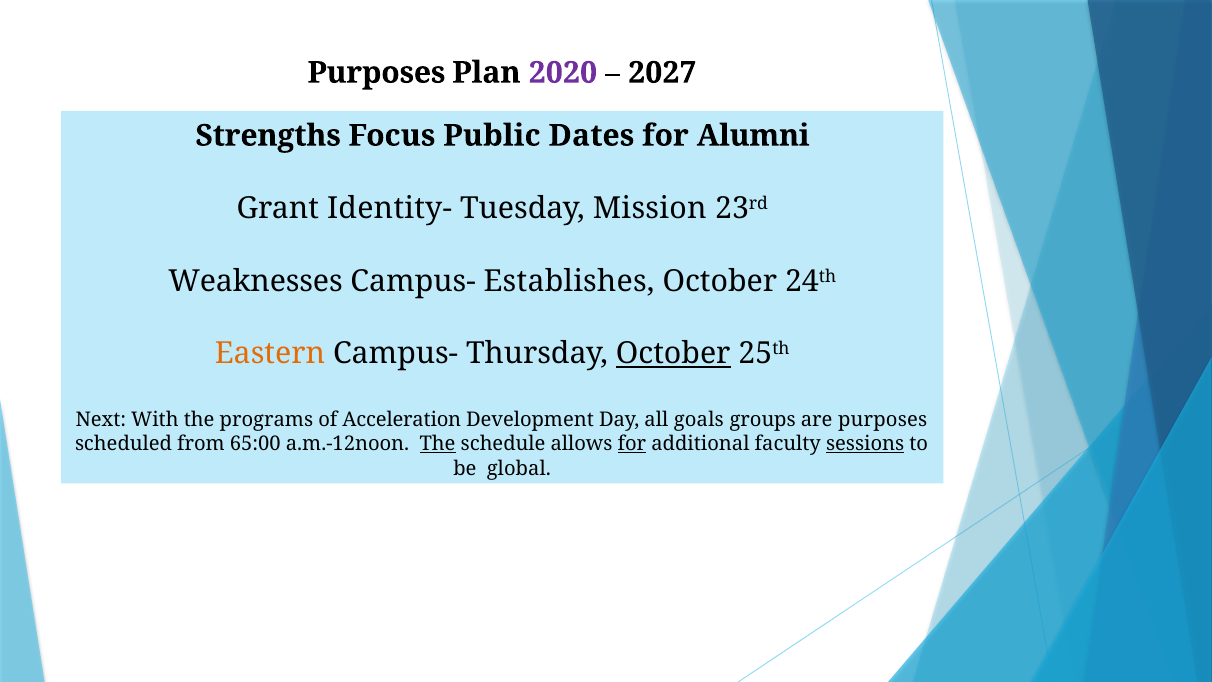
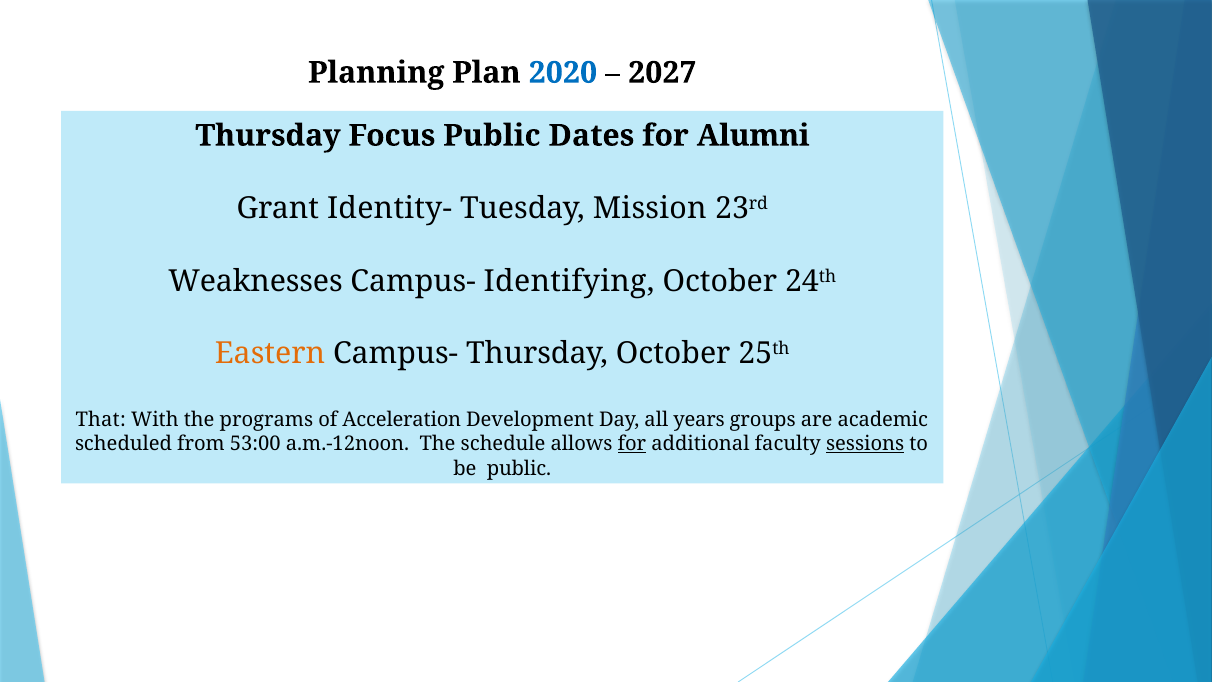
Purposes: Purposes -> Planning (376, 73)
2020 colour: purple -> blue (563, 73)
Strengths: Strengths -> Thursday (268, 136)
Establishes: Establishes -> Identifying (569, 281)
October underline: present -> none (673, 354)
Next: Next -> That (101, 420)
goals: goals -> years (699, 420)
are purposes: purposes -> academic (883, 420)
65:00: 65:00 -> 53:00 (255, 444)
The underline: present -> none (438, 444)
be global: global -> public (519, 468)
